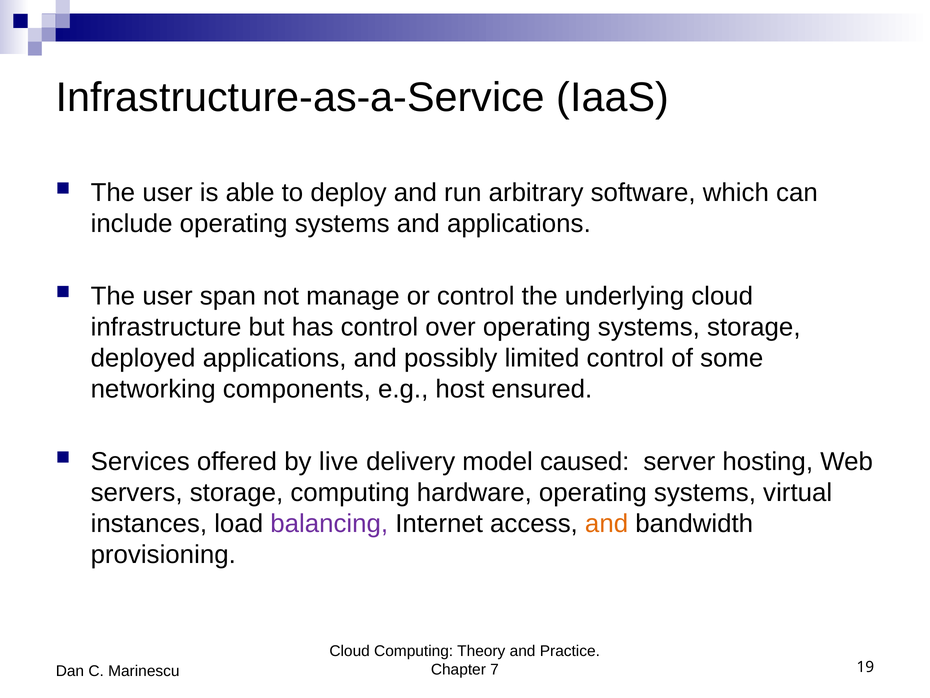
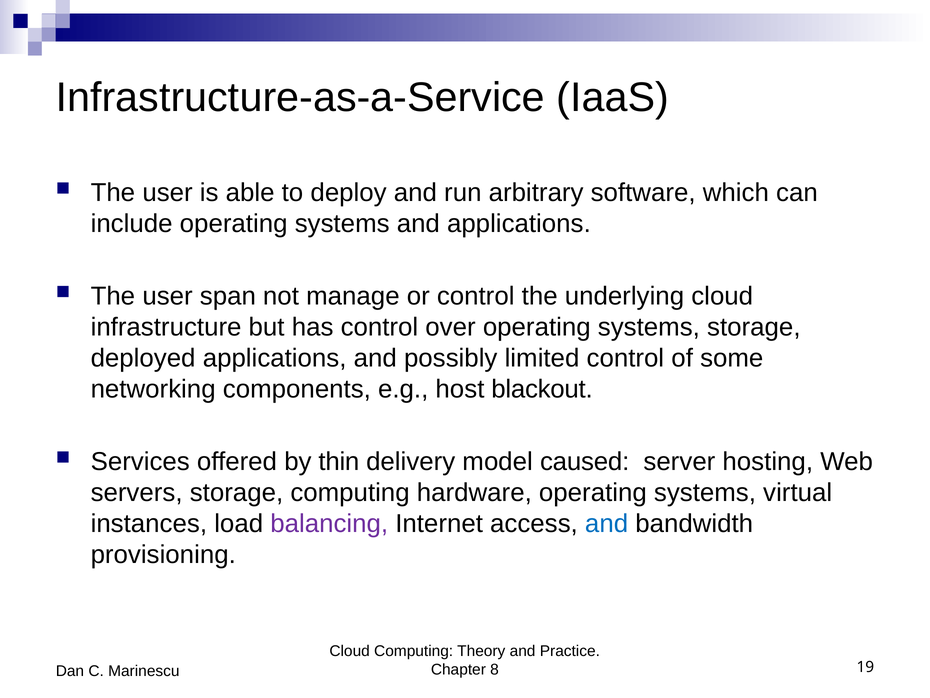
ensured: ensured -> blackout (542, 389)
live: live -> thin (339, 461)
and colour: orange -> blue (607, 523)
7: 7 -> 8 (494, 669)
